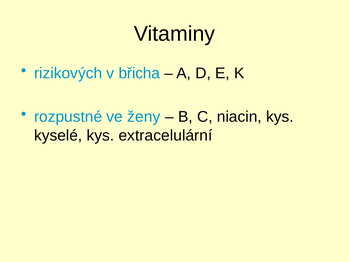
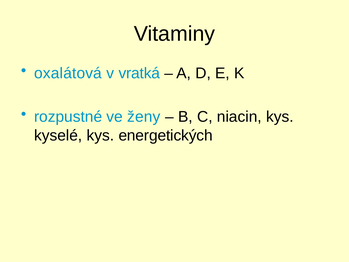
rizikových: rizikových -> oxalátová (68, 73)
břicha: břicha -> vratká (139, 73)
extracelulární: extracelulární -> energetických (166, 135)
